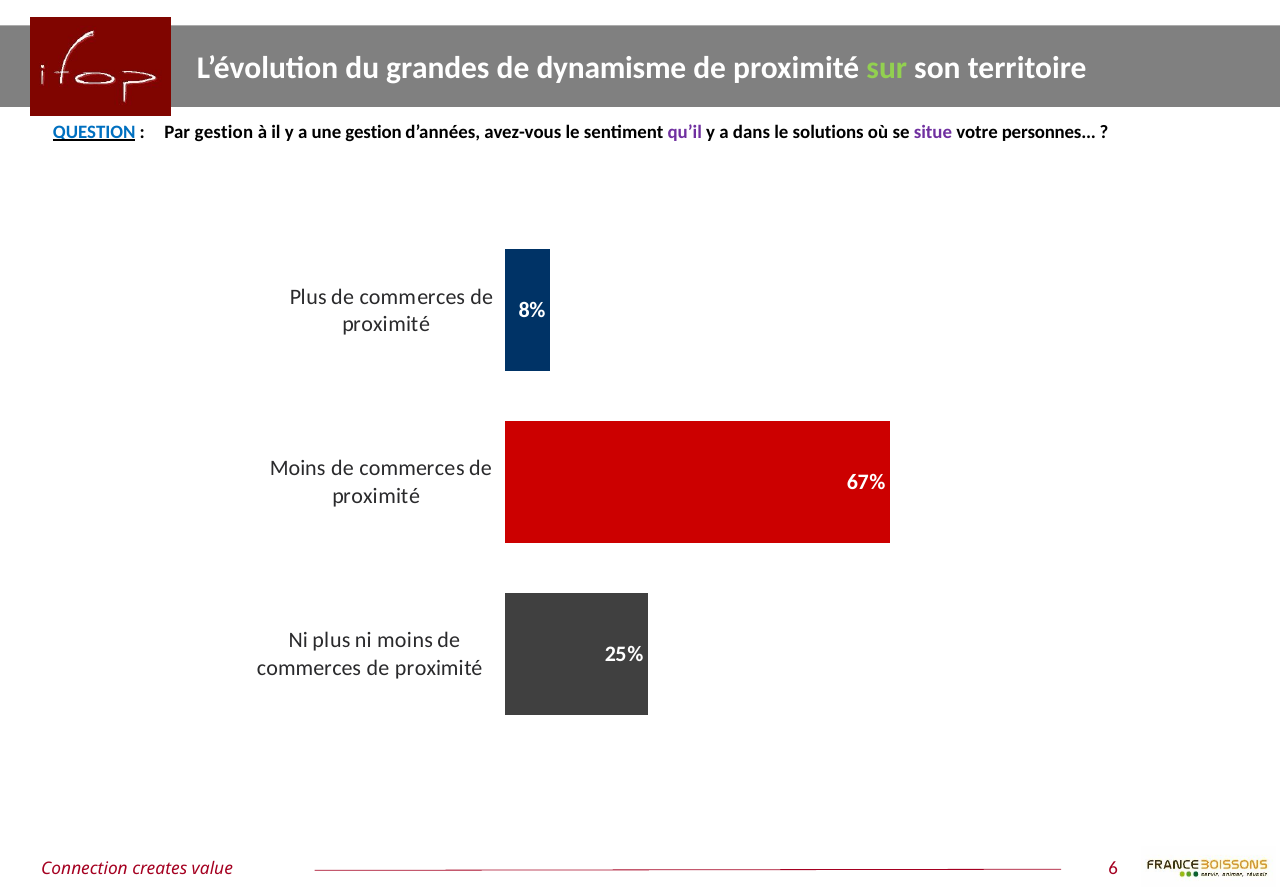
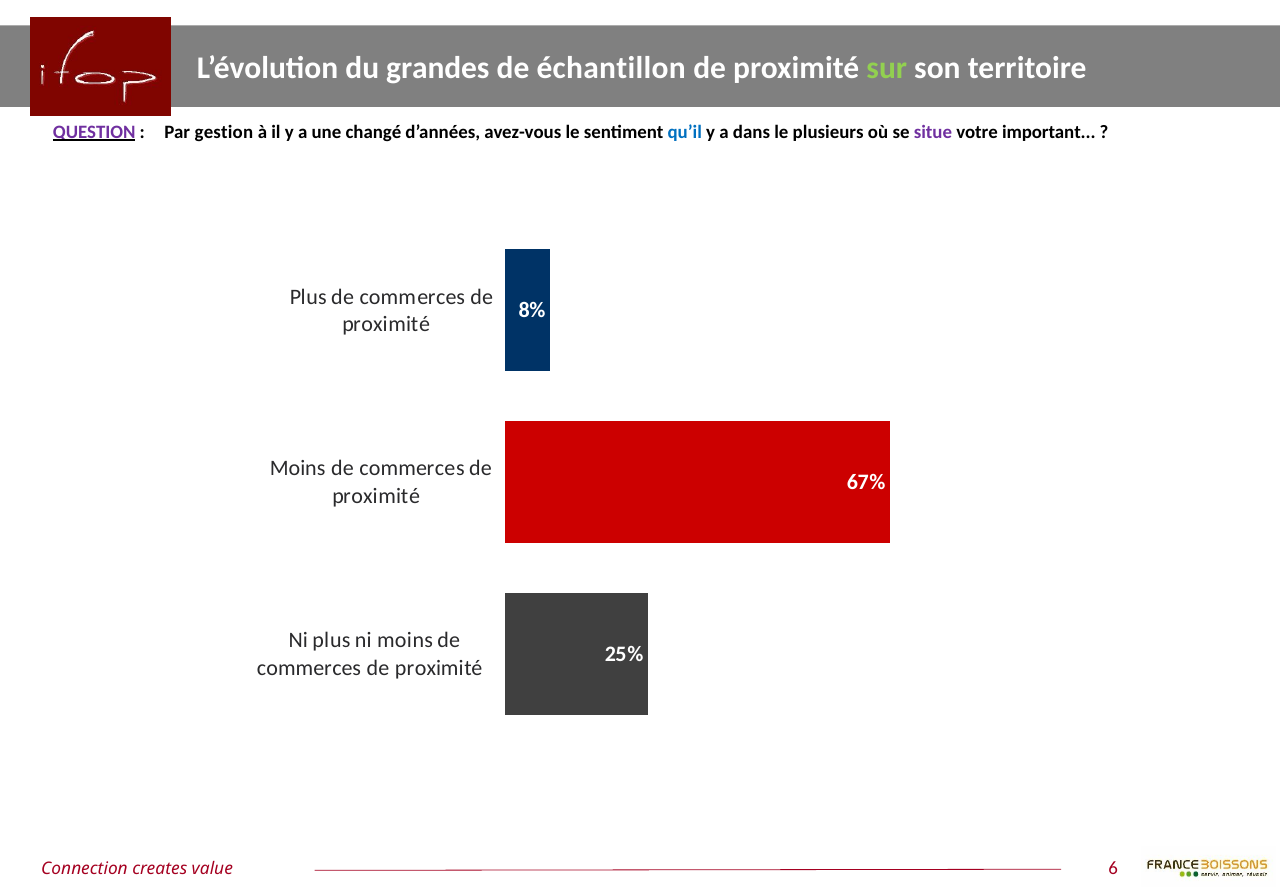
dynamisme: dynamisme -> échantillon (611, 68)
QUESTION colour: blue -> purple (94, 132)
une gestion: gestion -> changé (373, 132)
qu’il colour: purple -> blue (685, 132)
solutions: solutions -> plusieurs (828, 132)
personnes: personnes -> important (1049, 132)
